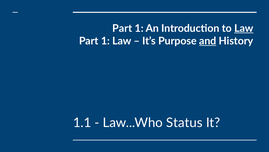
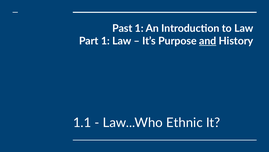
Part: Part -> Past (122, 28)
Law underline: present -> none (244, 28)
Status: Status -> Ethnic (184, 122)
